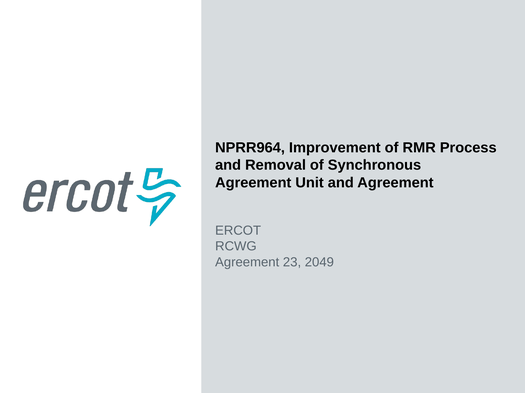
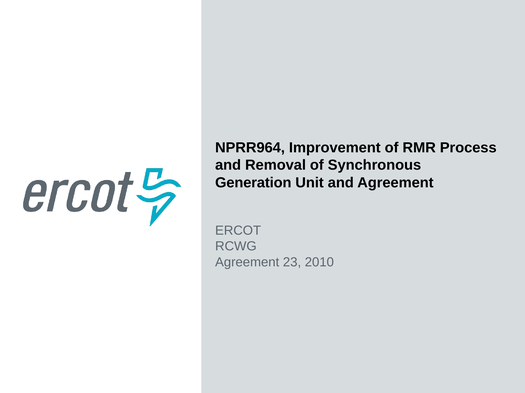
Agreement: Agreement -> Generation (253, 183)
2049: 2049 -> 2010 (319, 263)
